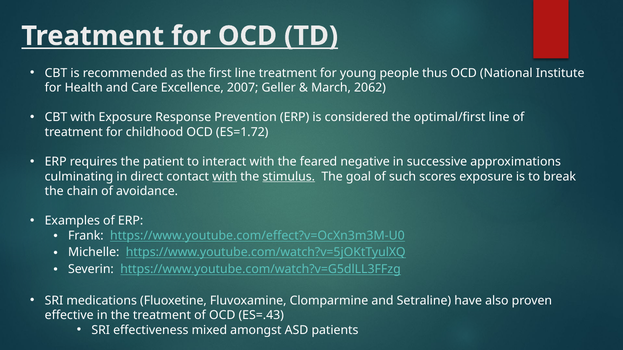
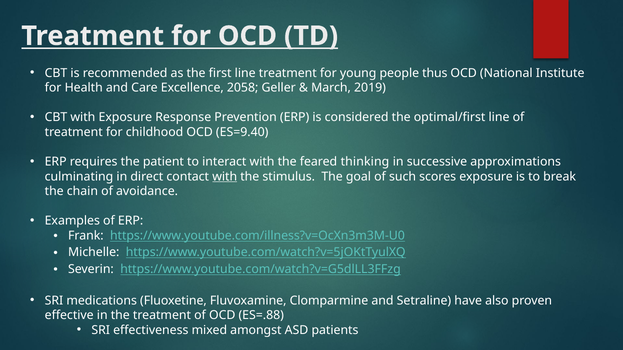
2007: 2007 -> 2058 (243, 88)
2062: 2062 -> 2019 (370, 88)
ES=1.72: ES=1.72 -> ES=9.40 (242, 132)
negative: negative -> thinking (365, 162)
stimulus underline: present -> none (289, 177)
https://www.youtube.com/effect?v=OcXn3m3M-U0: https://www.youtube.com/effect?v=OcXn3m3M-U0 -> https://www.youtube.com/illness?v=OcXn3m3M-U0 (257, 236)
ES=.43: ES=.43 -> ES=.88 (261, 316)
